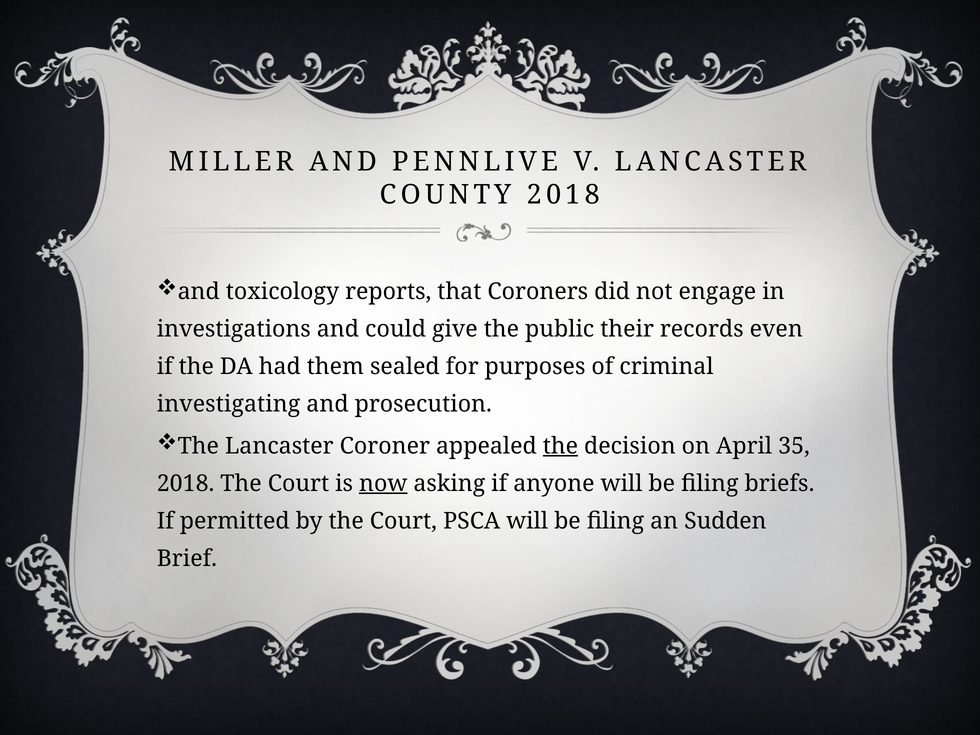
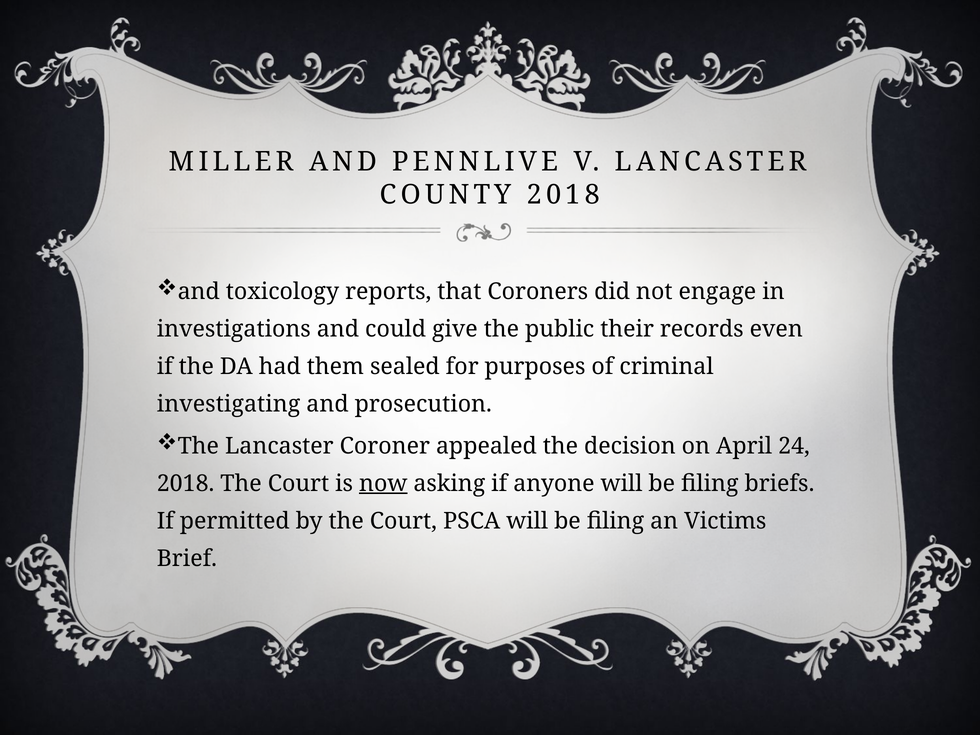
the underline: present -> none (560, 446)
35: 35 -> 24 (794, 446)
Sudden: Sudden -> Victims (725, 521)
